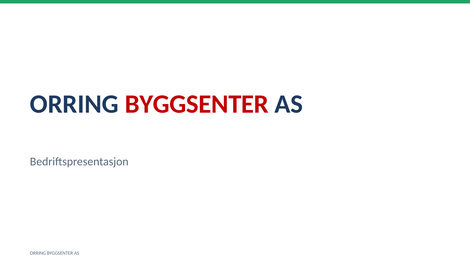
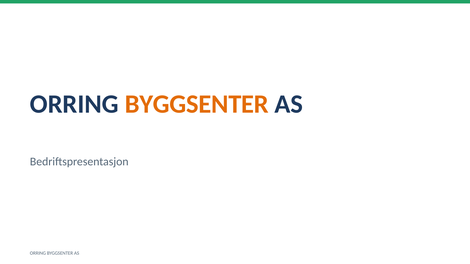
BYGGSENTER colour: red -> orange (197, 104)
